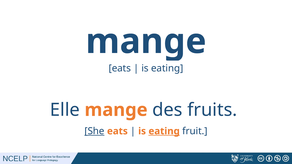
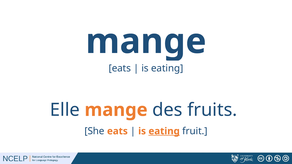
She underline: present -> none (94, 131)
